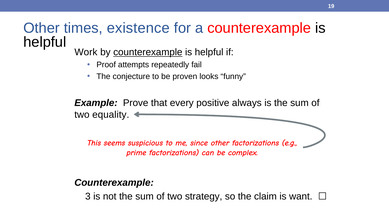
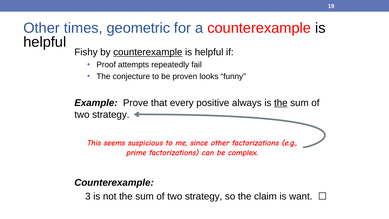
existence: existence -> geometric (138, 28)
Work: Work -> Fishy (86, 52)
the underline: none -> present (281, 103)
equality: equality -> strategy (111, 114)
